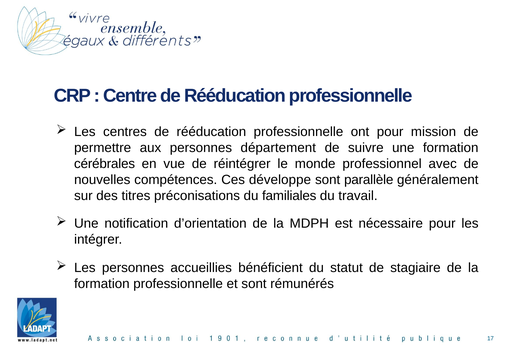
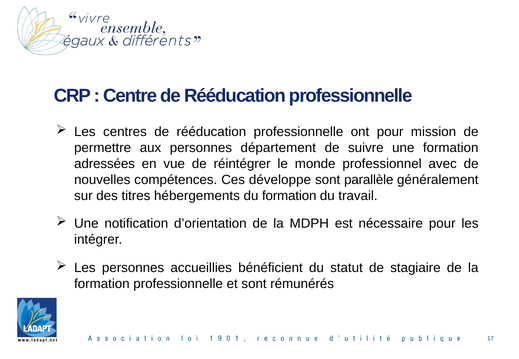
cérébrales: cérébrales -> adressées (105, 164)
préconisations: préconisations -> hébergements (197, 196)
du familiales: familiales -> formation (289, 196)
